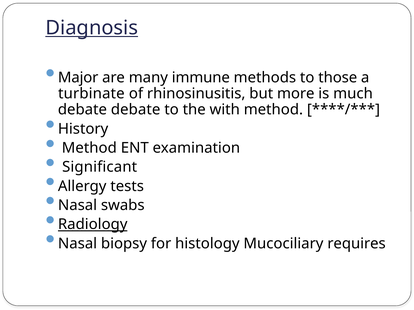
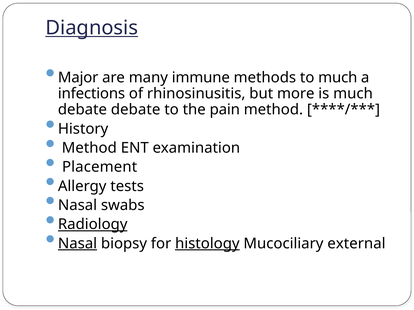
to those: those -> much (338, 78)
turbinate: turbinate -> infections (92, 94)
with: with -> pain (225, 110)
Significant: Significant -> Placement (100, 167)
Nasal underline: none -> present (78, 244)
histology underline: none -> present (207, 244)
requires: requires -> external (356, 244)
